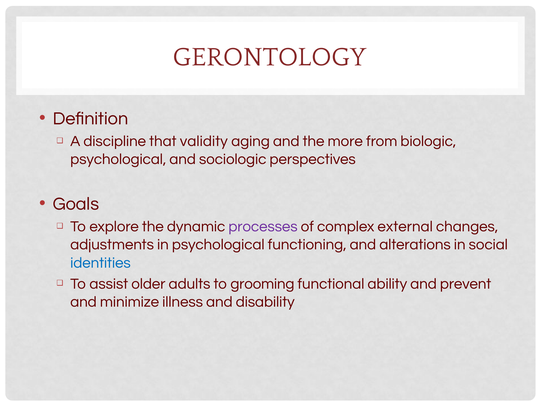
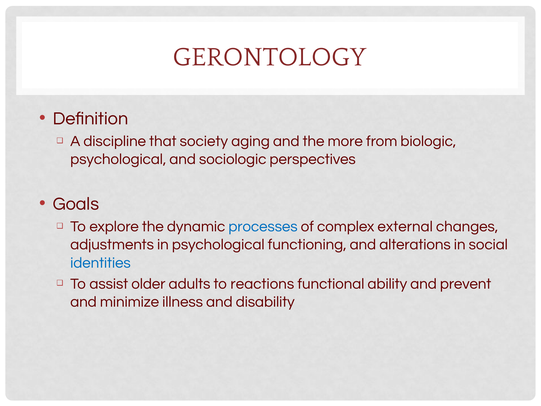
validity: validity -> society (204, 141)
processes colour: purple -> blue (263, 226)
grooming: grooming -> reactions (262, 284)
